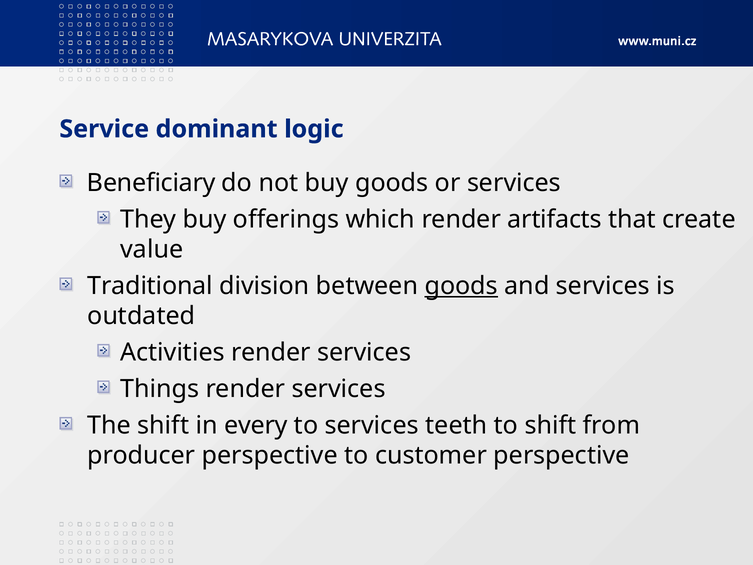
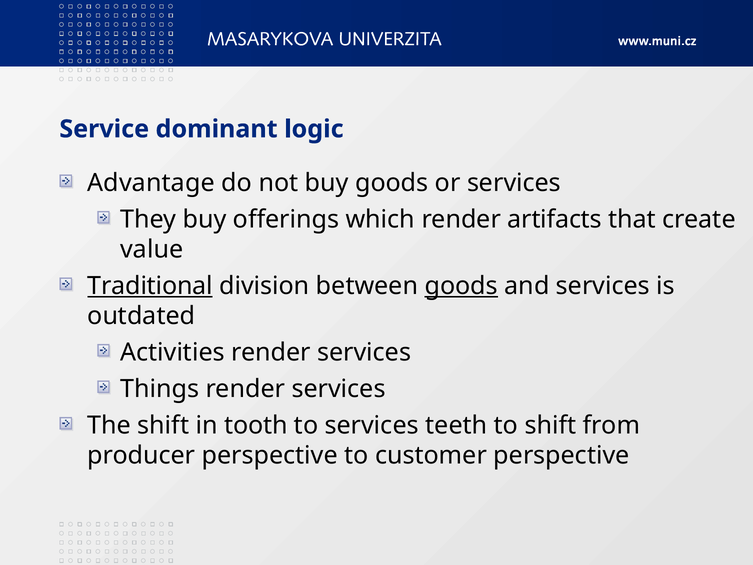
Beneficiary: Beneficiary -> Advantage (151, 183)
Traditional underline: none -> present (150, 286)
every: every -> tooth (256, 425)
